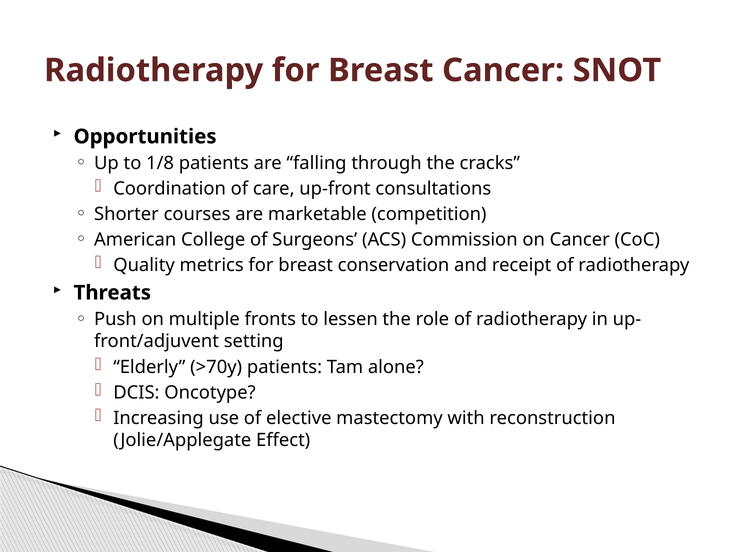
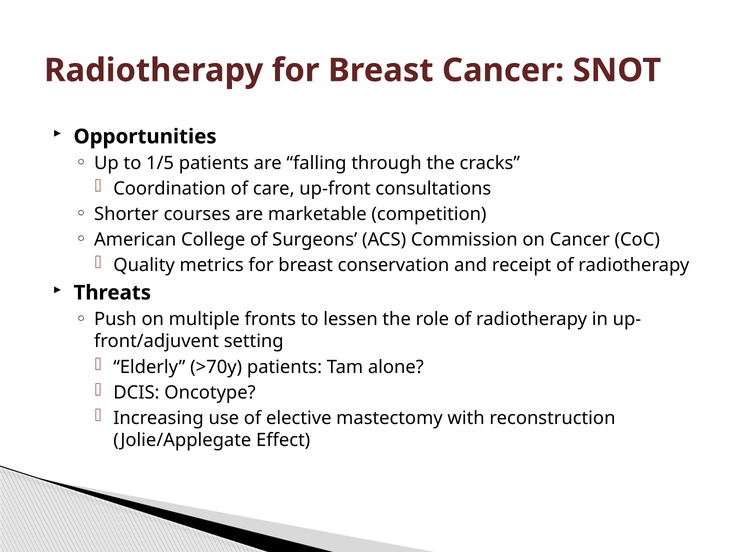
1/8: 1/8 -> 1/5 (160, 163)
